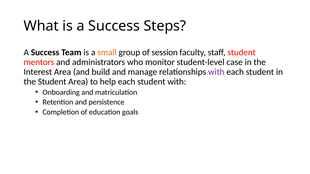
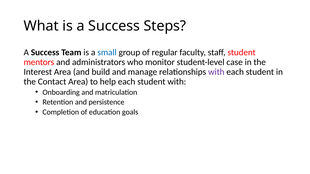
small colour: orange -> blue (107, 52)
session: session -> regular (165, 52)
the Student: Student -> Contact (52, 82)
